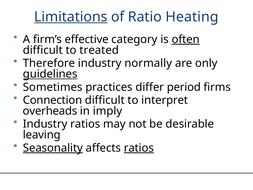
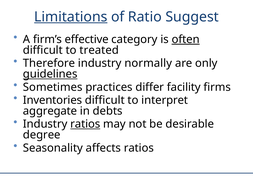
Heating: Heating -> Suggest (192, 17)
period: period -> facility (184, 87)
Connection: Connection -> Inventories (53, 100)
overheads: overheads -> aggregate (50, 111)
imply: imply -> debts (108, 111)
ratios underline: none -> present (85, 124)
leaving: leaving -> degree (42, 135)
Seasonality underline: present -> none (53, 148)
ratios underline: present -> none (139, 148)
